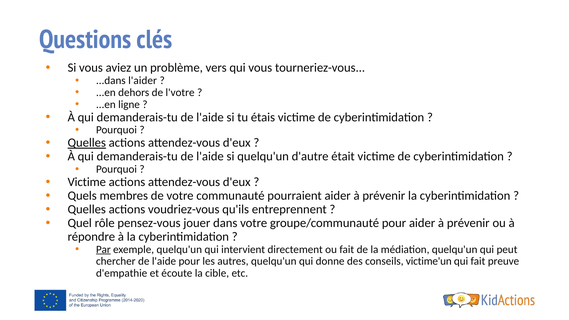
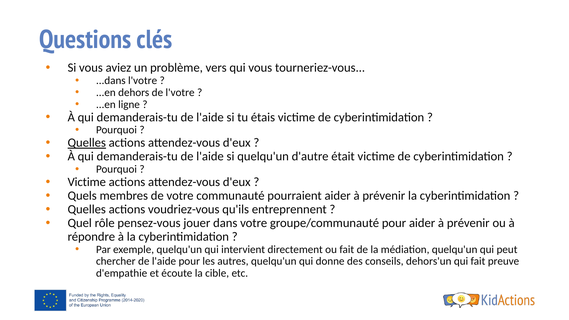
...dans l'aider: l'aider -> l'votre (143, 80)
Par underline: present -> none (103, 249)
victime'un: victime'un -> dehors'un (429, 261)
